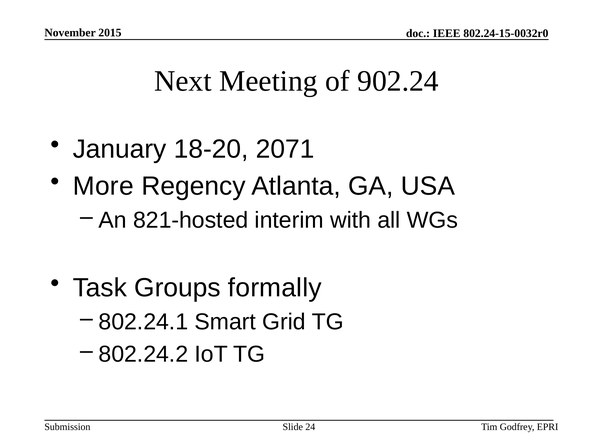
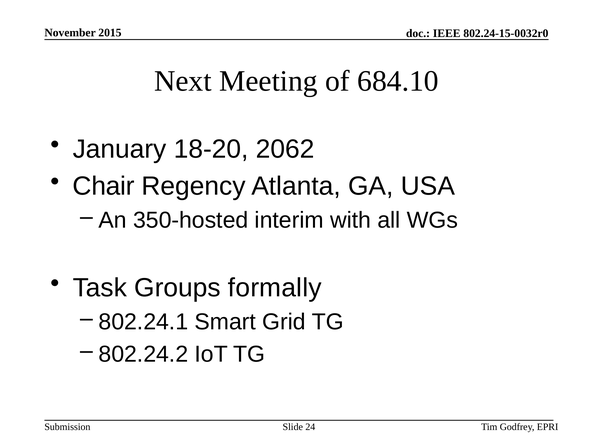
902.24: 902.24 -> 684.10 (398, 81)
2071: 2071 -> 2062 (285, 149)
More: More -> Chair (104, 186)
821-hosted: 821-hosted -> 350-hosted (191, 220)
